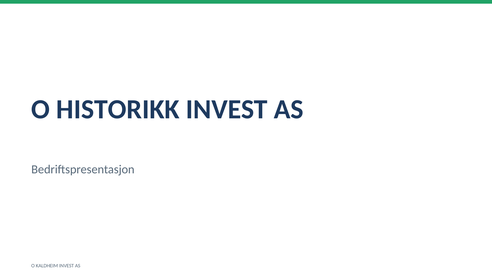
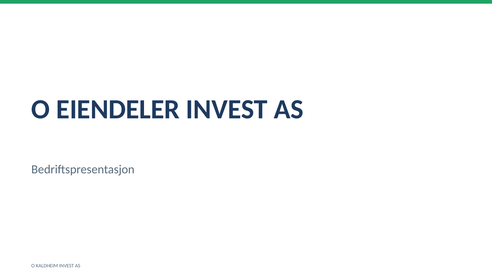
HISTORIKK: HISTORIKK -> EIENDELER (118, 109)
